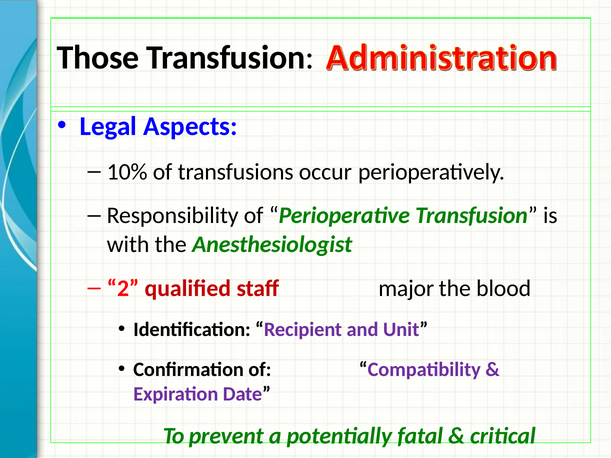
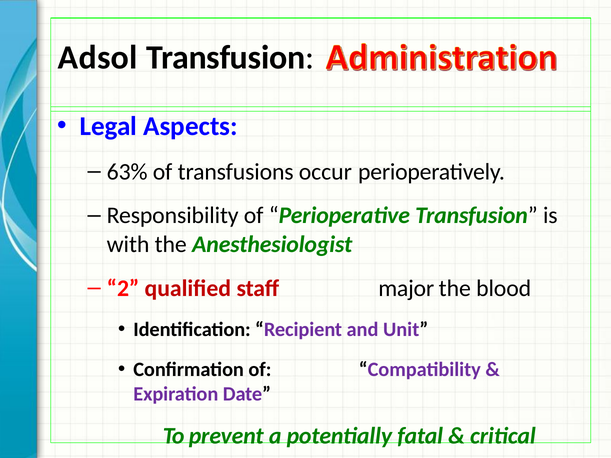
Those: Those -> Adsol (98, 58)
10%: 10% -> 63% (127, 172)
